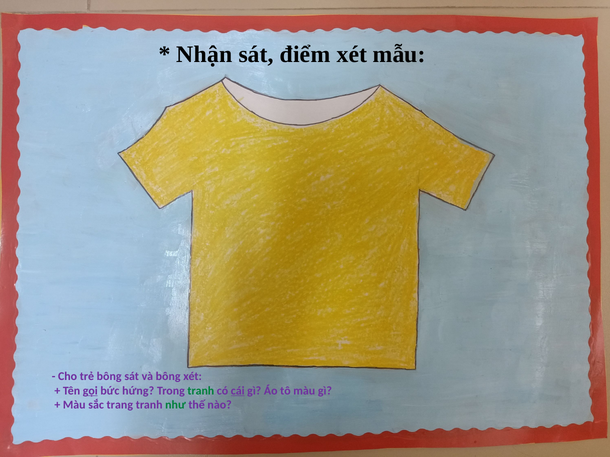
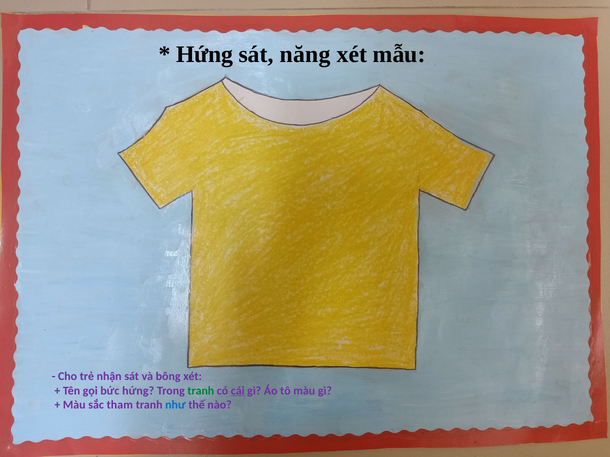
Nhận: Nhận -> Hứng (205, 54)
điểm: điểm -> năng (305, 54)
trẻ bông: bông -> nhận (109, 377)
gọi underline: present -> none (90, 391)
trang: trang -> tham (120, 405)
như colour: green -> blue (175, 405)
